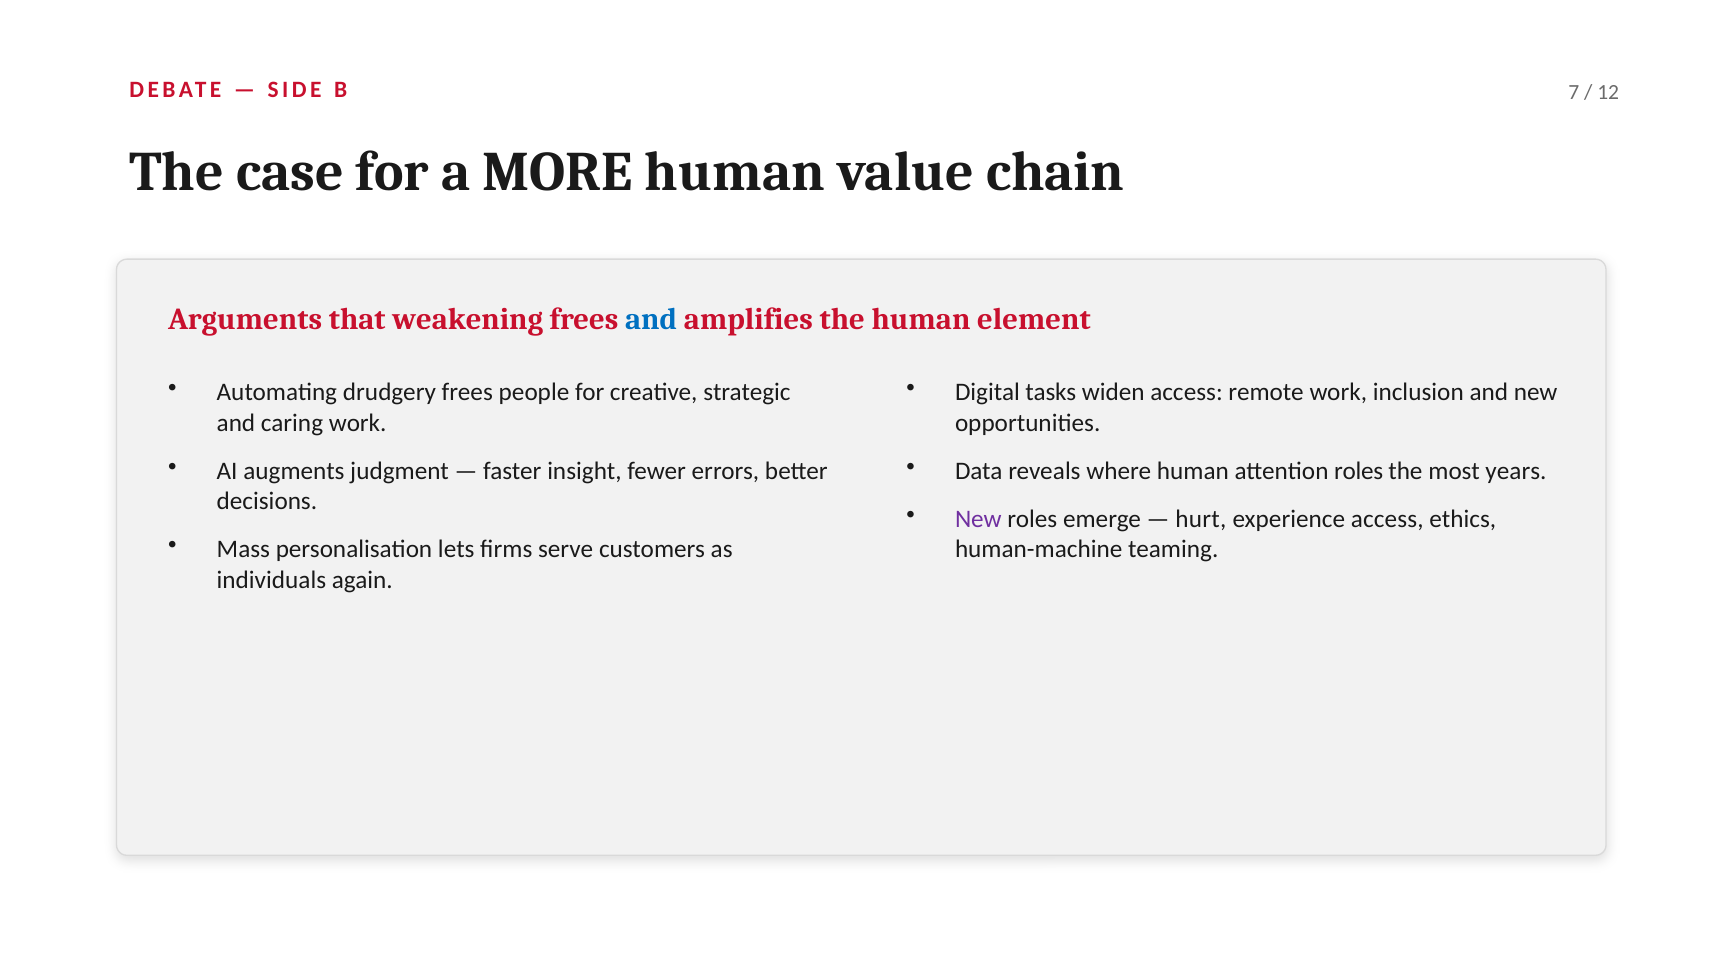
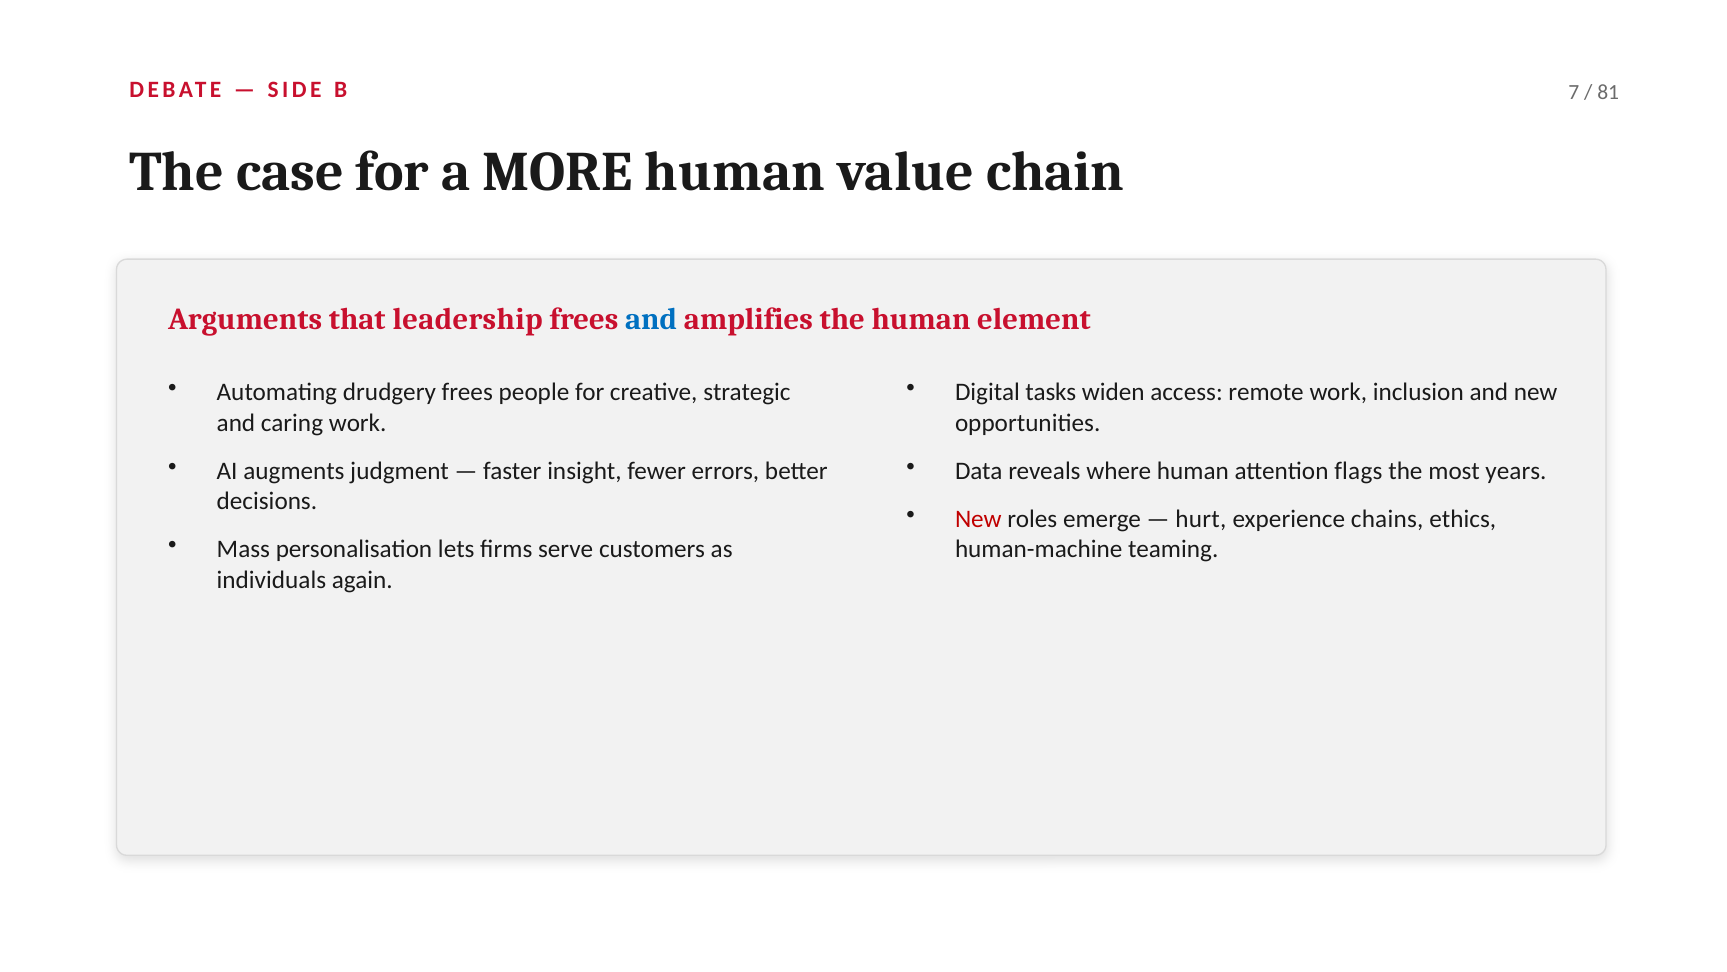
12: 12 -> 81 (1608, 92)
weakening: weakening -> leadership (468, 319)
attention roles: roles -> flags (1358, 471)
New colour: purple -> red (978, 519)
experience access: access -> chains (1387, 519)
